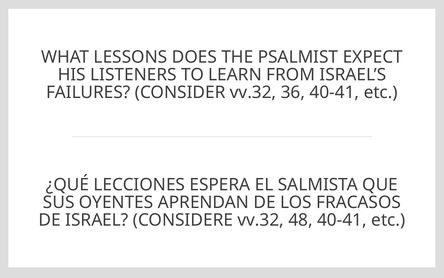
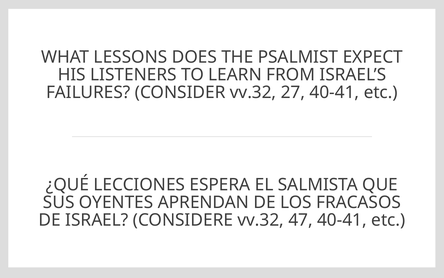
36: 36 -> 27 (293, 92)
48: 48 -> 47 (301, 220)
